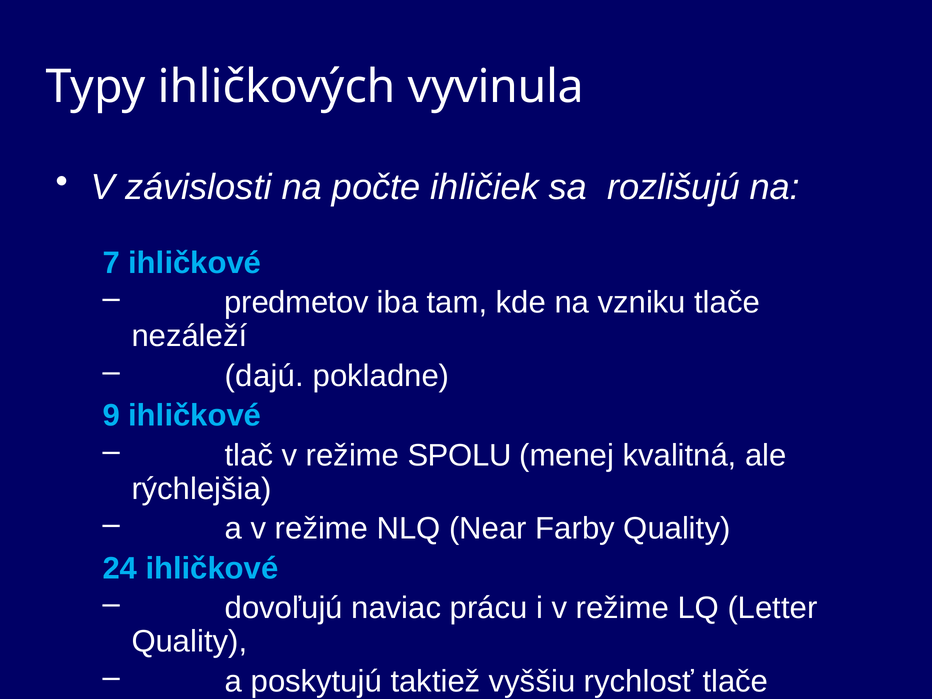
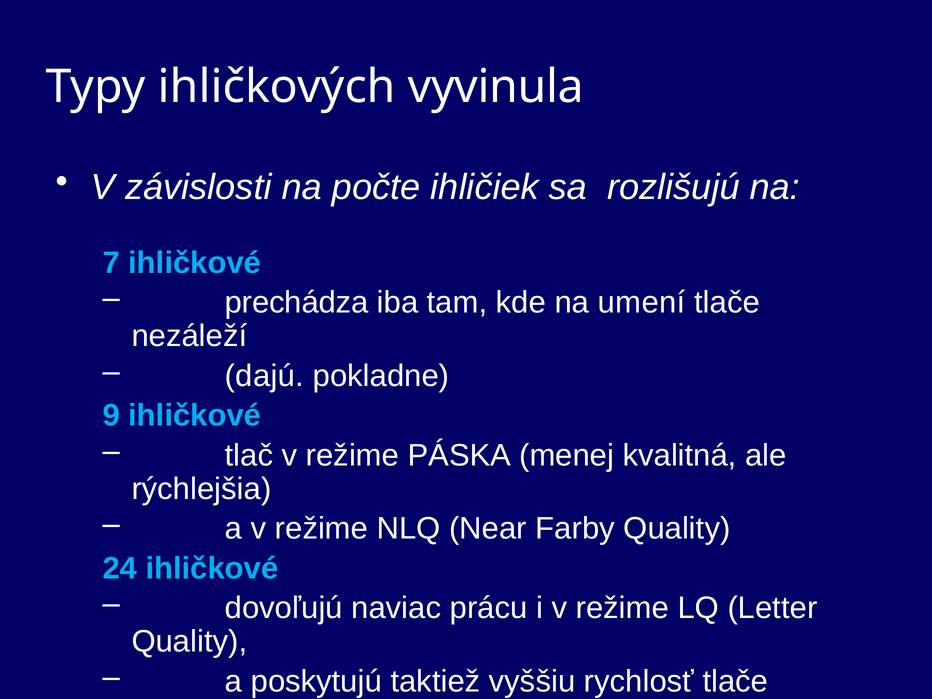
predmetov: predmetov -> prechádza (297, 303)
vzniku: vzniku -> umení (642, 303)
SPOLU: SPOLU -> PÁSKA (459, 455)
